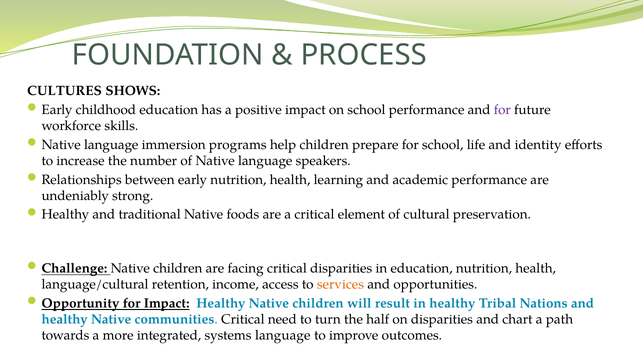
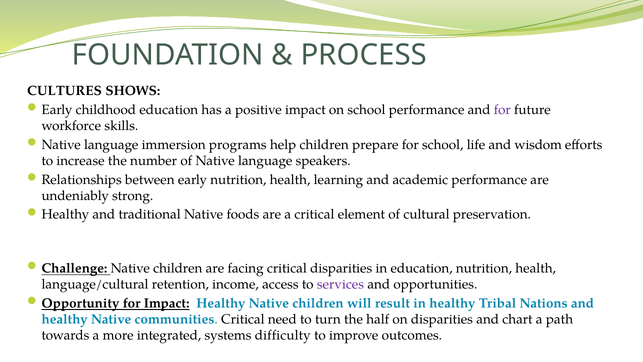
identity: identity -> wisdom (538, 145)
services colour: orange -> purple (340, 284)
systems language: language -> difficulty (283, 335)
